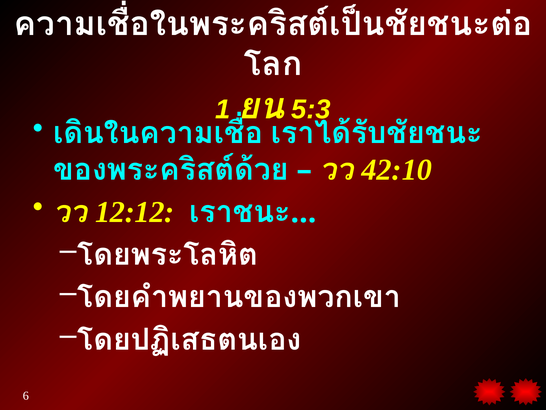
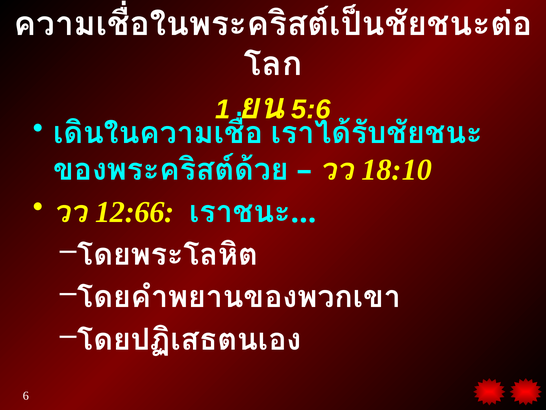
5:3: 5:3 -> 5:6 (311, 109)
42:10: 42:10 -> 18:10 (397, 170)
12:12: 12:12 -> 12:66 (135, 212)
